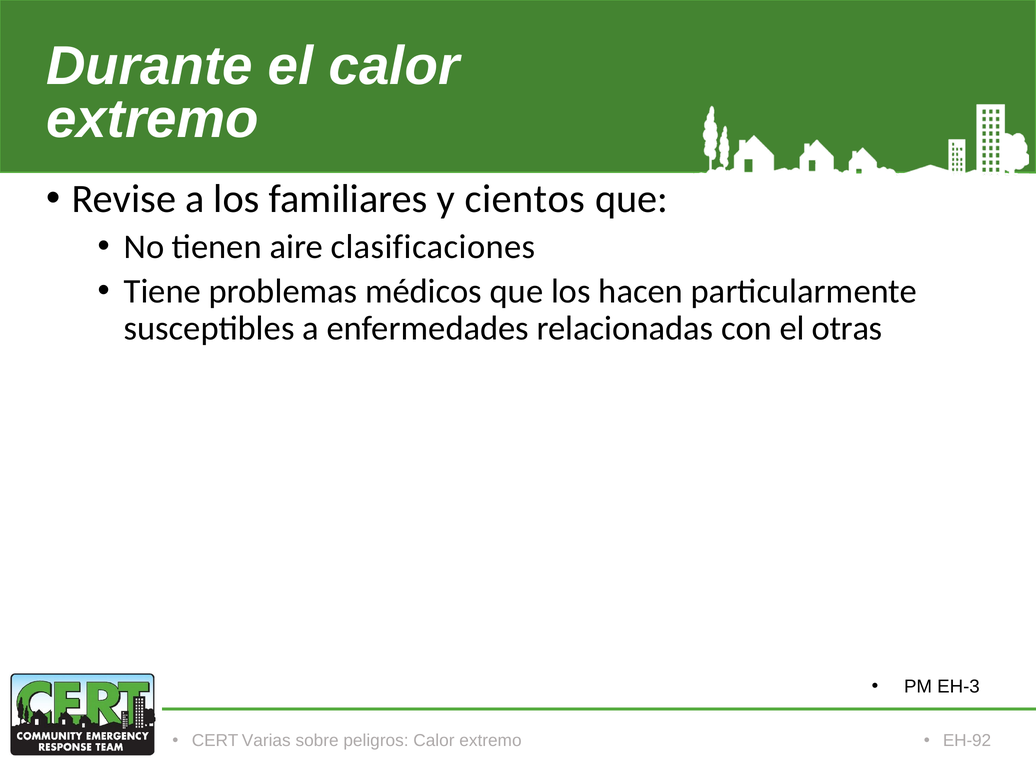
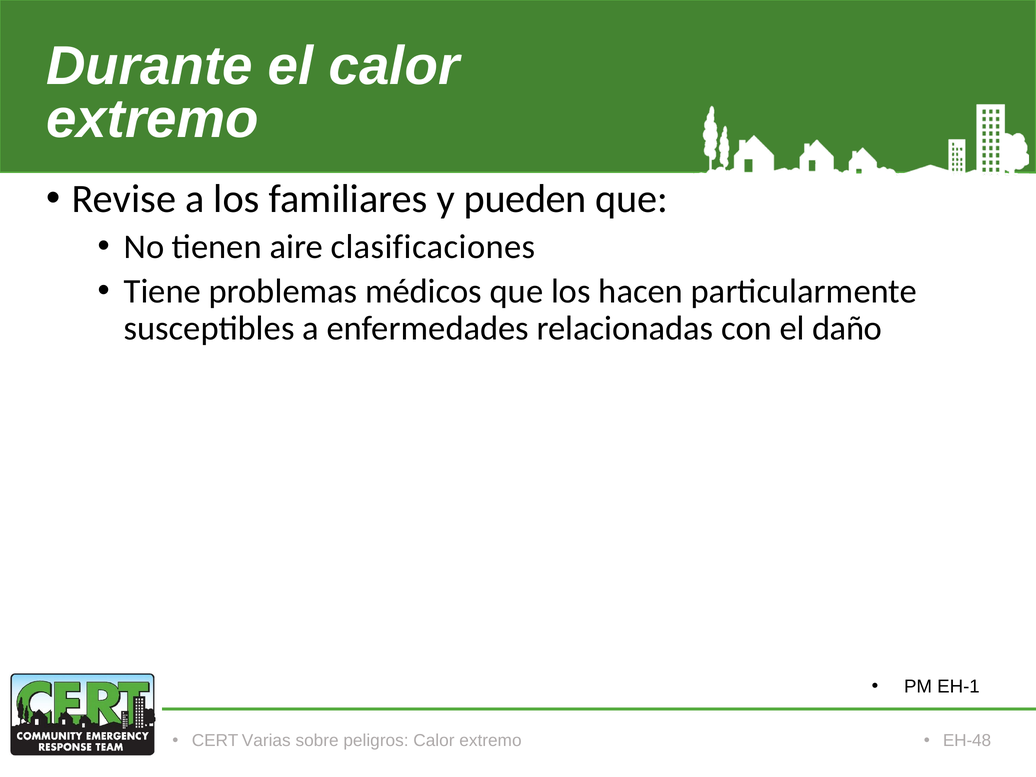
cientos: cientos -> pueden (525, 199)
otras: otras -> daño (847, 328)
EH-3: EH-3 -> EH-1 (958, 686)
EH-92: EH-92 -> EH-48 (967, 741)
